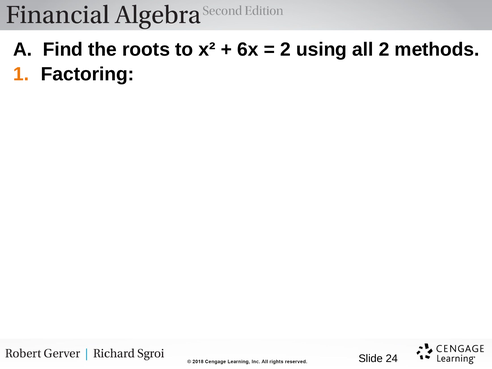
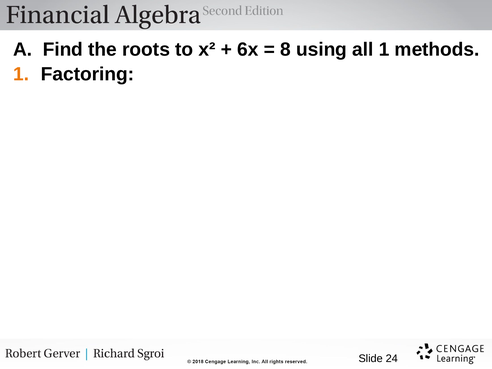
2: 2 -> 8 (286, 50)
all 2: 2 -> 1 (384, 50)
